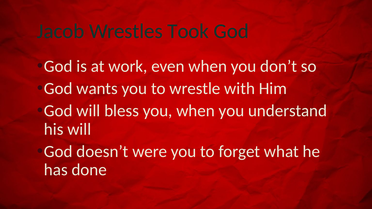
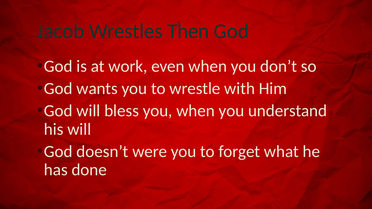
Took: Took -> Then (188, 31)
